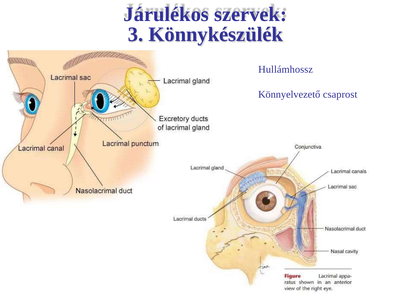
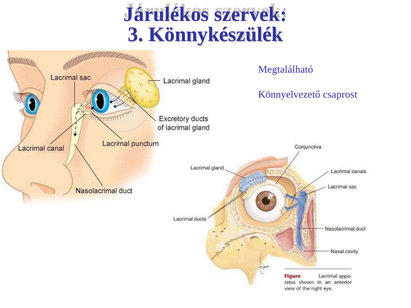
Hullámhossz: Hullámhossz -> Megtalálható (286, 69)
